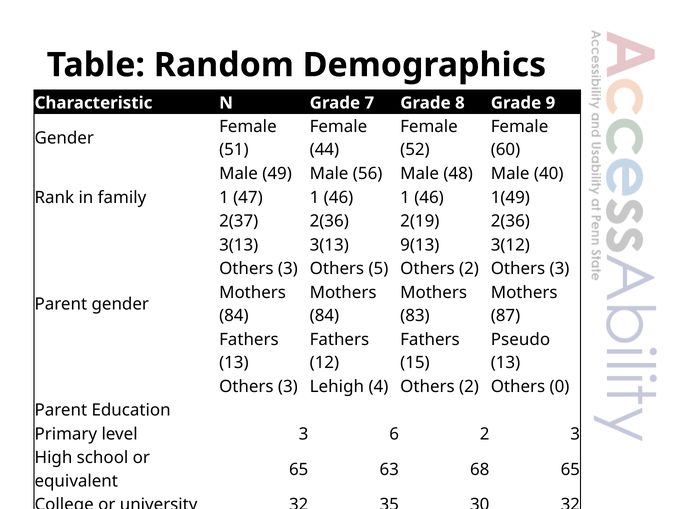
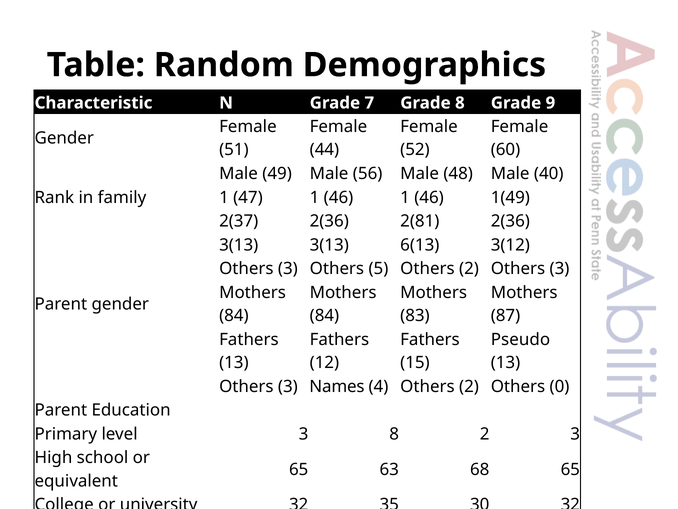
2(19: 2(19 -> 2(81 (420, 221)
9(13: 9(13 -> 6(13 (420, 245)
Lehigh: Lehigh -> Names (337, 386)
3 6: 6 -> 8 (394, 434)
